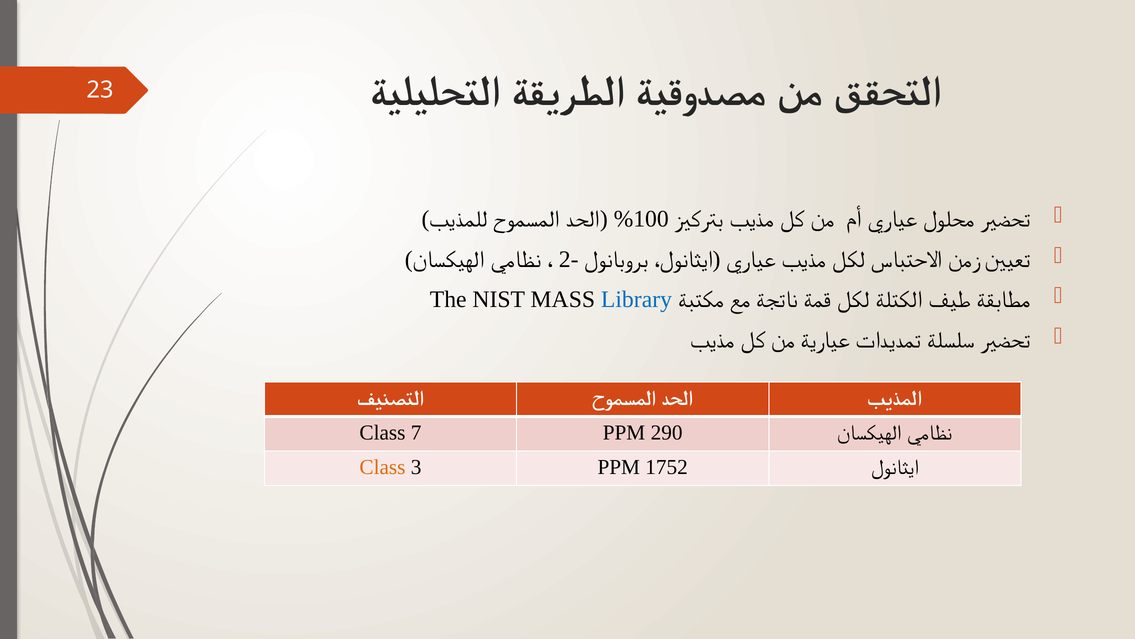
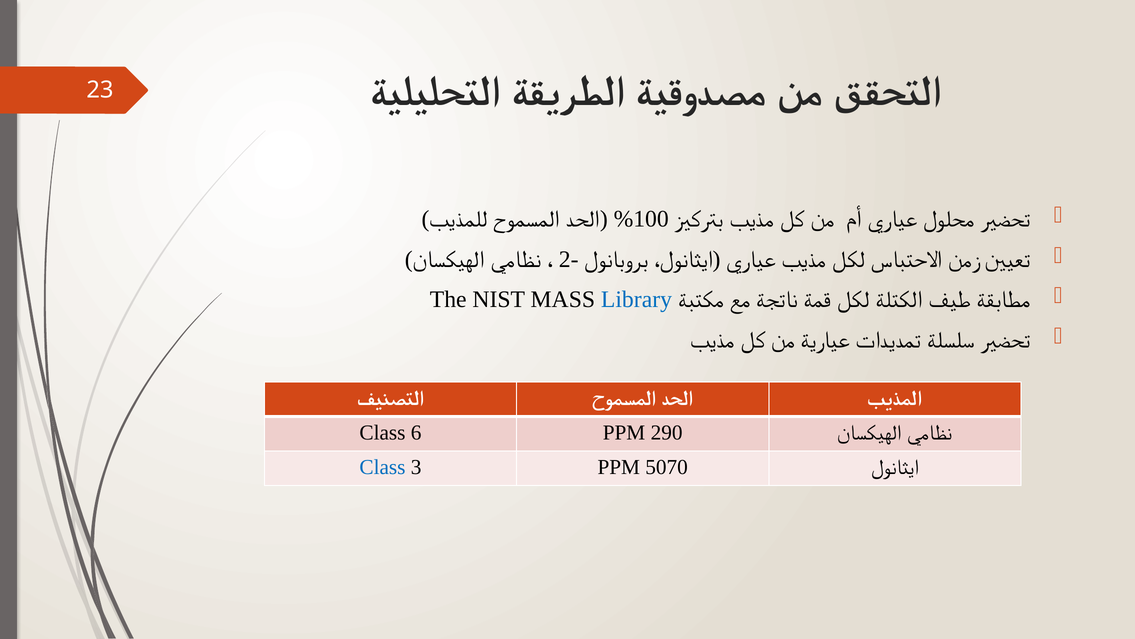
7: 7 -> 6 (416, 433)
Class colour: orange -> blue (382, 467)
1752: 1752 -> 5070 (667, 467)
